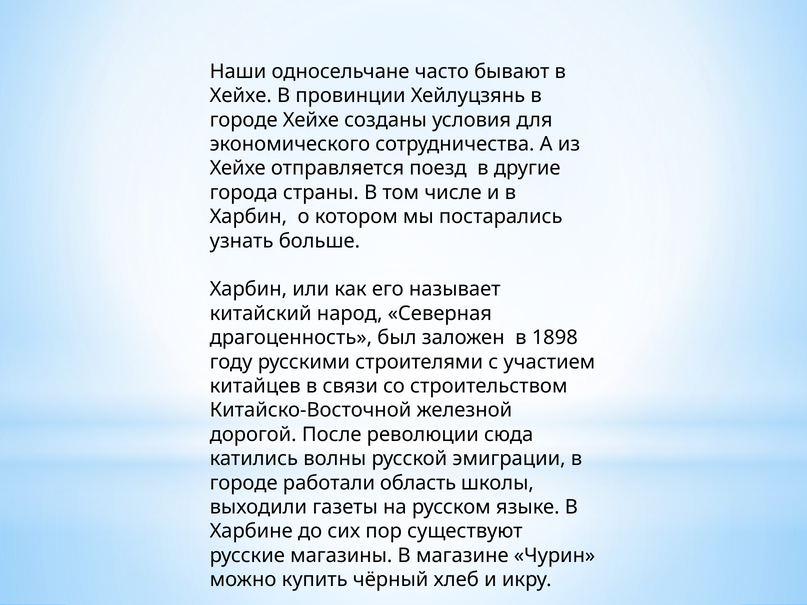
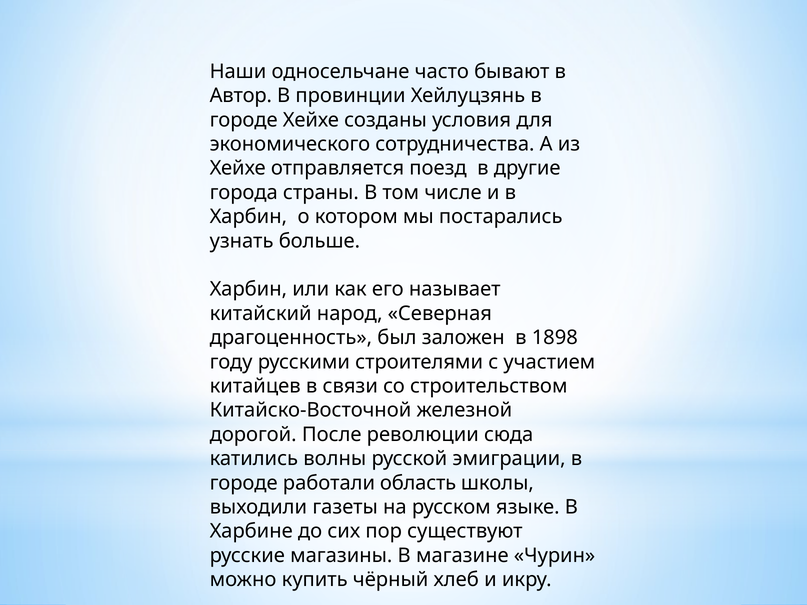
Хейхе: Хейхе -> Автор (241, 96)
